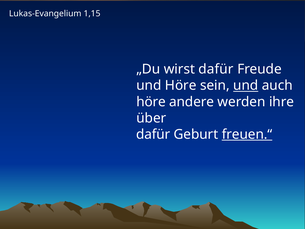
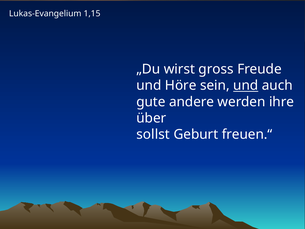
wirst dafür: dafür -> gross (216, 69)
höre: höre -> gute (151, 102)
dafür: dafür -> sollst (153, 134)
freuen.“ underline: present -> none (247, 134)
